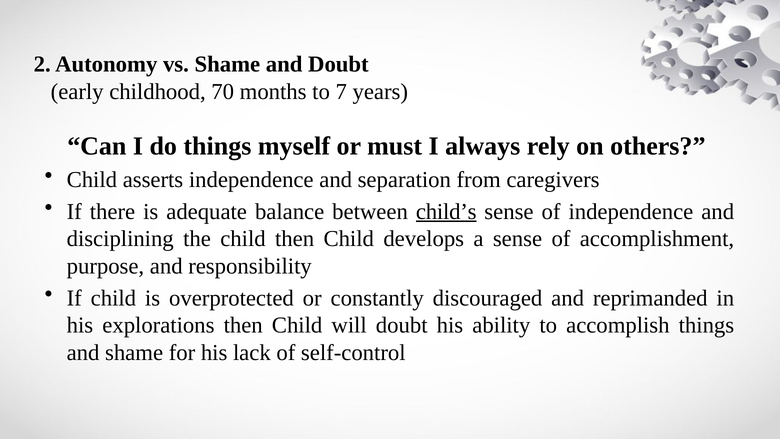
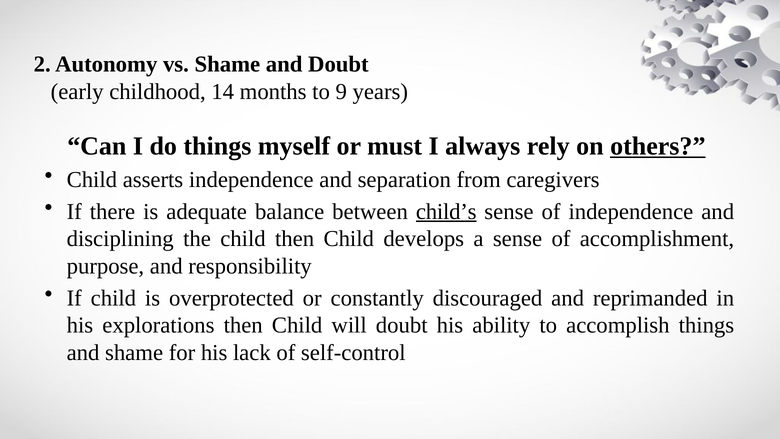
70: 70 -> 14 (223, 92)
7: 7 -> 9 (341, 92)
others underline: none -> present (658, 146)
